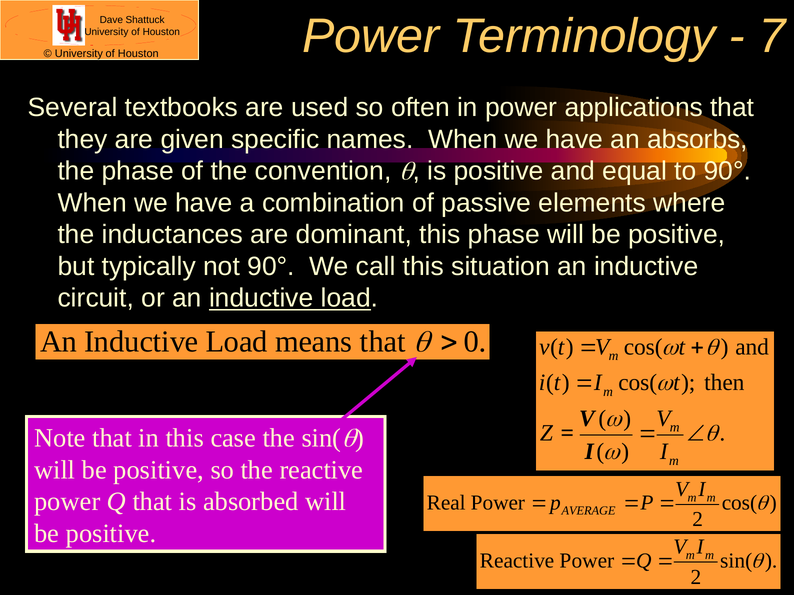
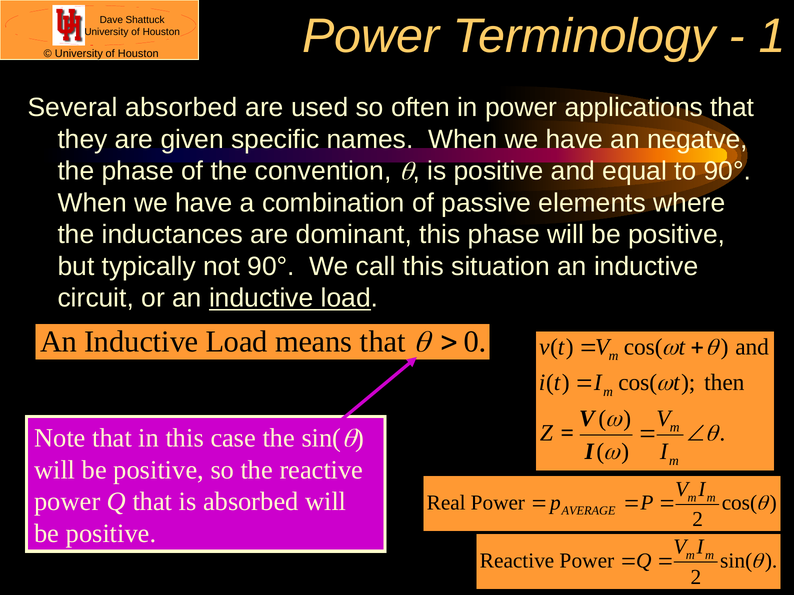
7: 7 -> 1 (772, 36)
Several textbooks: textbooks -> absorbed (181, 108)
absorbs: absorbs -> negatve (697, 140)
